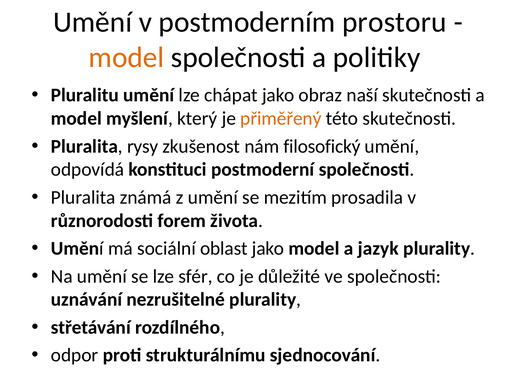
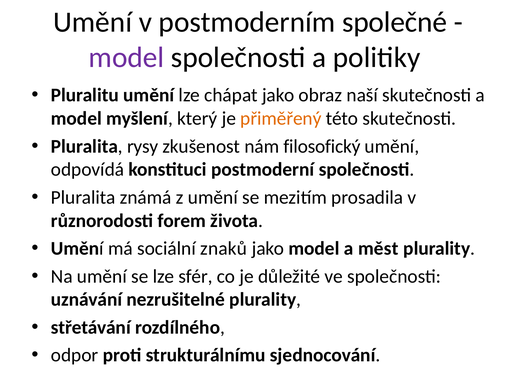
prostoru: prostoru -> společné (395, 22)
model colour: orange -> purple (126, 57)
oblast: oblast -> znaků (224, 248)
jazyk: jazyk -> měst (378, 248)
